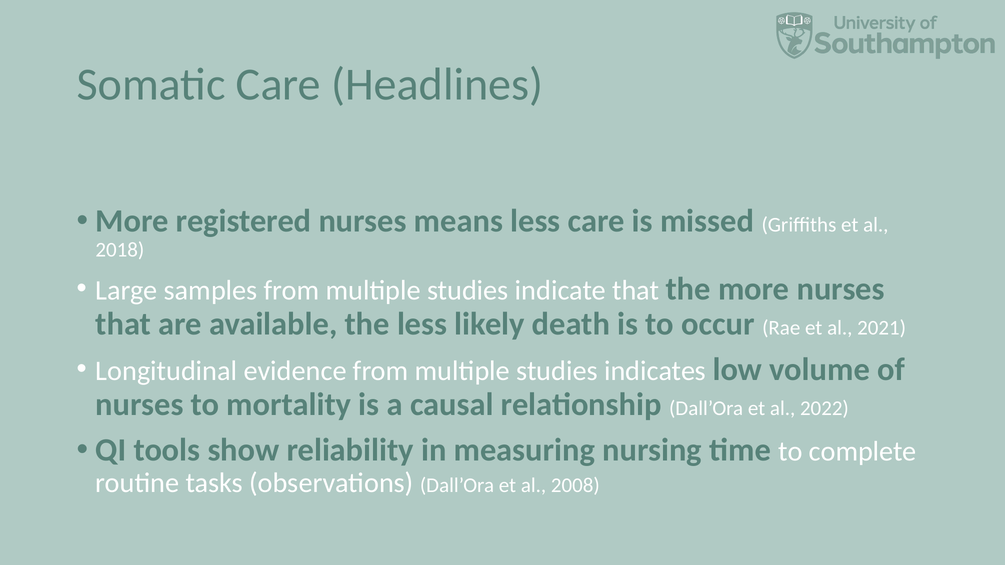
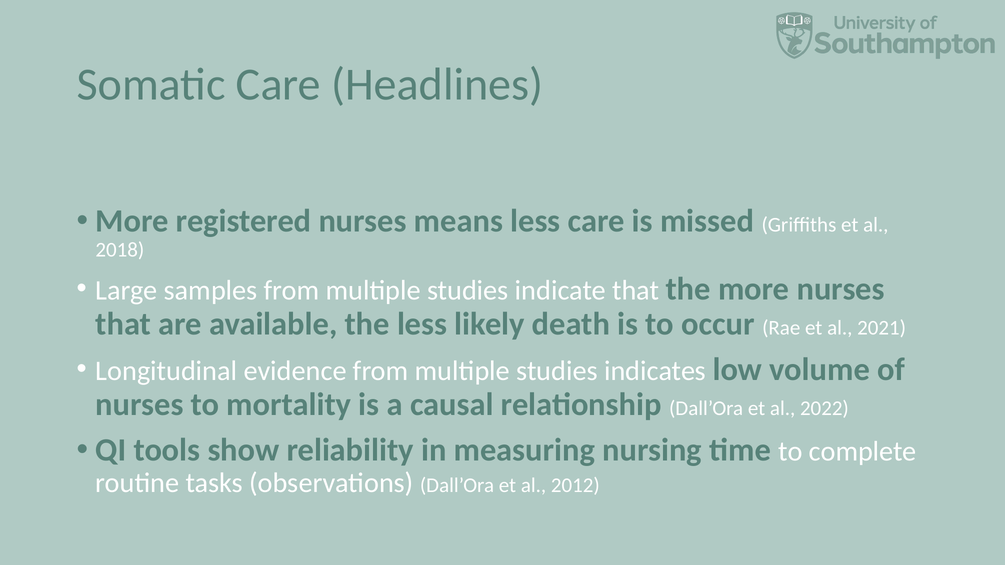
2008: 2008 -> 2012 (575, 486)
